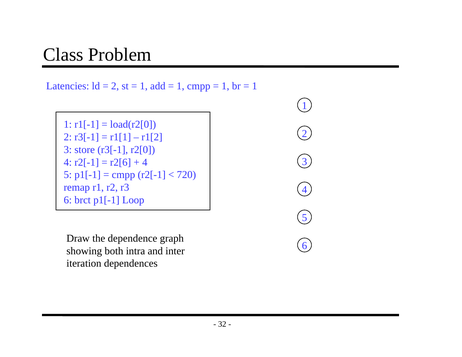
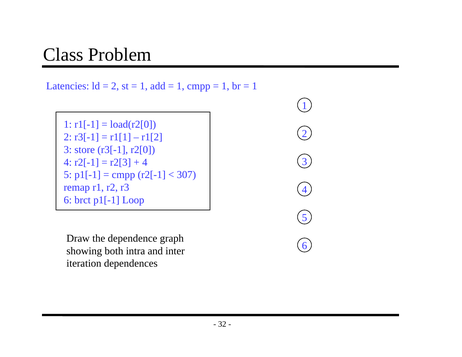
r2[6: r2[6 -> r2[3 (121, 162)
720: 720 -> 307 (186, 175)
